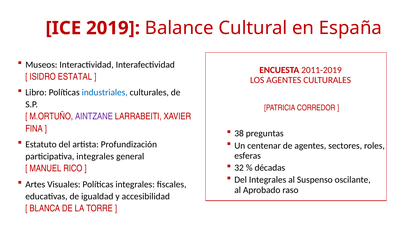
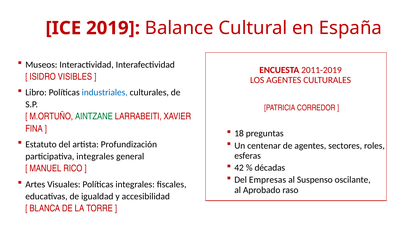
ESTATAL: ESTATAL -> VISIBLES (75, 77)
AINTZANE colour: purple -> green (94, 117)
38: 38 -> 18 (239, 134)
32: 32 -> 42 (239, 168)
Del Integrales: Integrales -> Empresas (268, 180)
